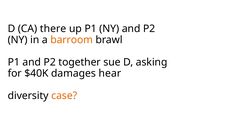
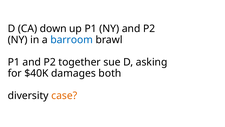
there: there -> down (53, 29)
barroom colour: orange -> blue (72, 40)
hear: hear -> both (110, 73)
